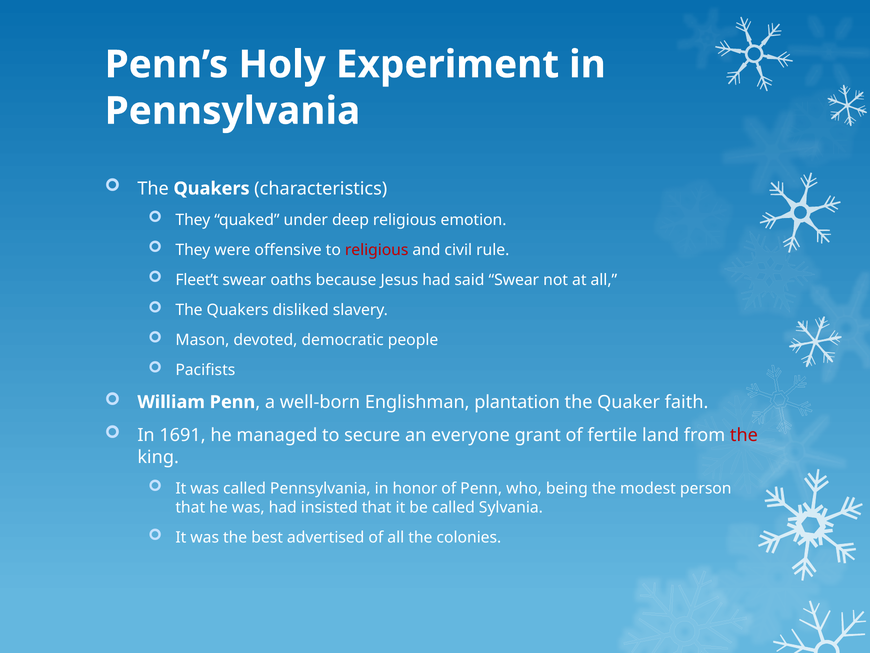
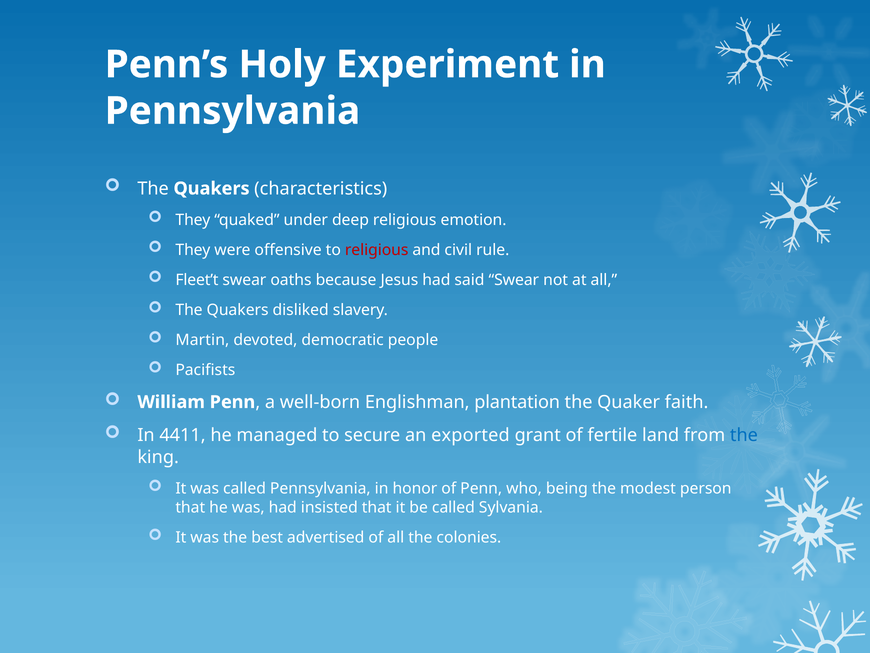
Mason: Mason -> Martin (202, 340)
1691: 1691 -> 4411 (183, 435)
everyone: everyone -> exported (470, 435)
the colour: red -> blue (744, 435)
